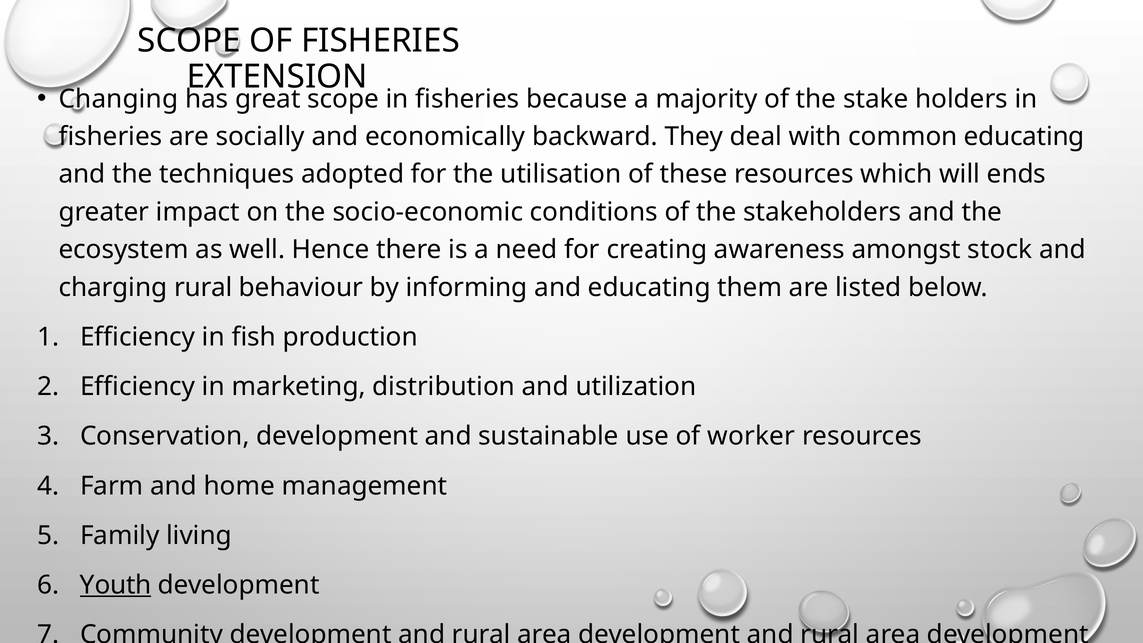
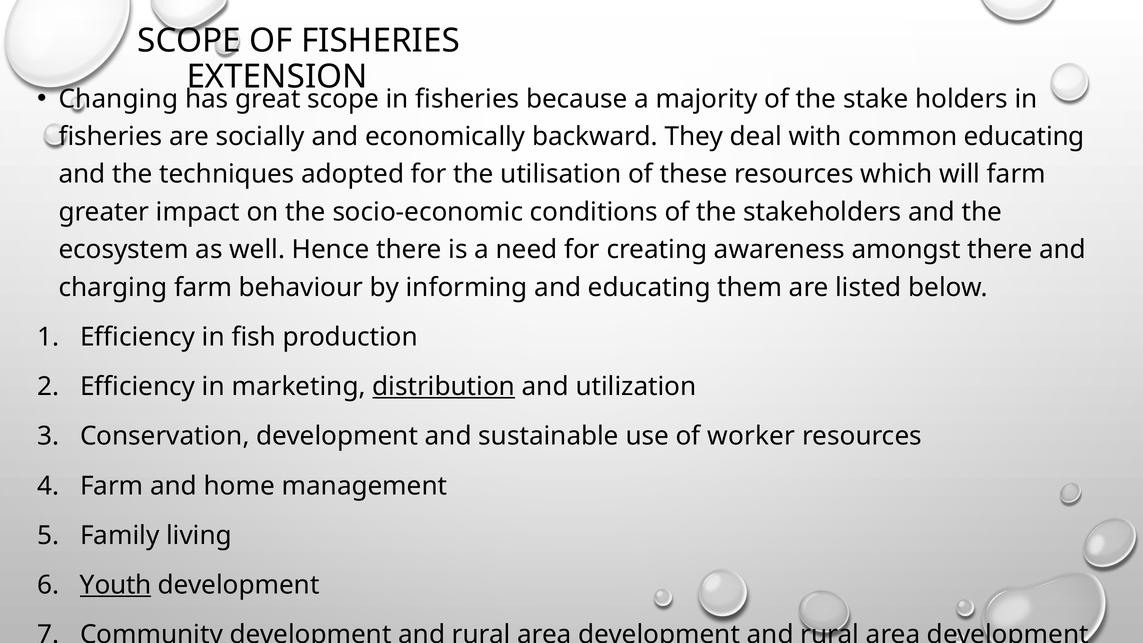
will ends: ends -> farm (1016, 174)
amongst stock: stock -> there (1000, 250)
charging rural: rural -> farm (203, 287)
distribution underline: none -> present (444, 387)
